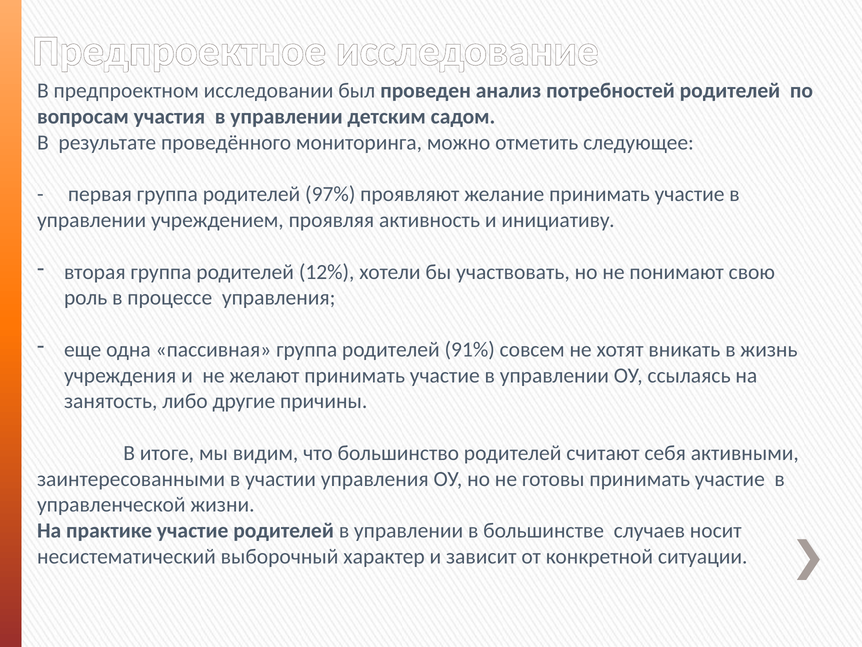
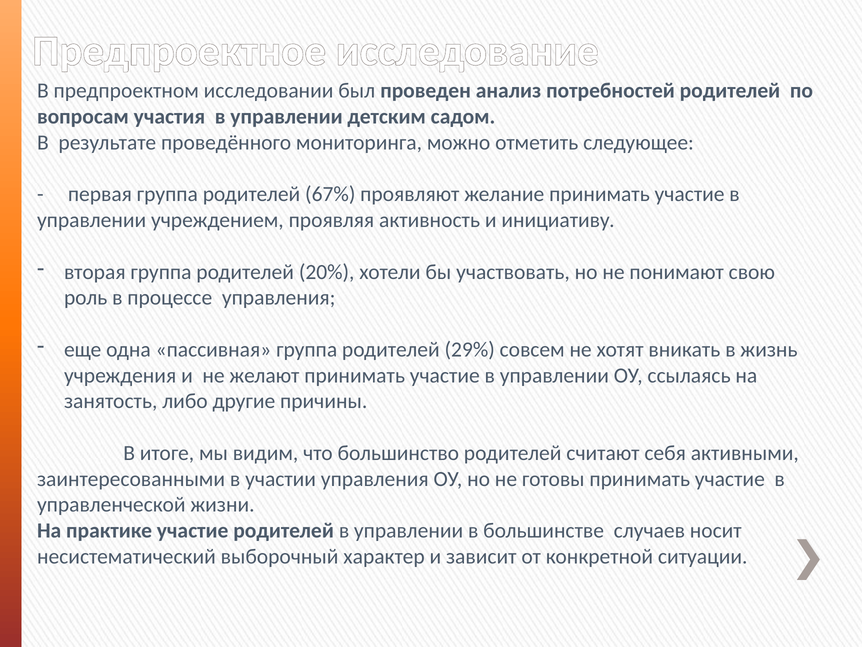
97%: 97% -> 67% (330, 194)
12%: 12% -> 20% (327, 272)
91%: 91% -> 29% (470, 349)
